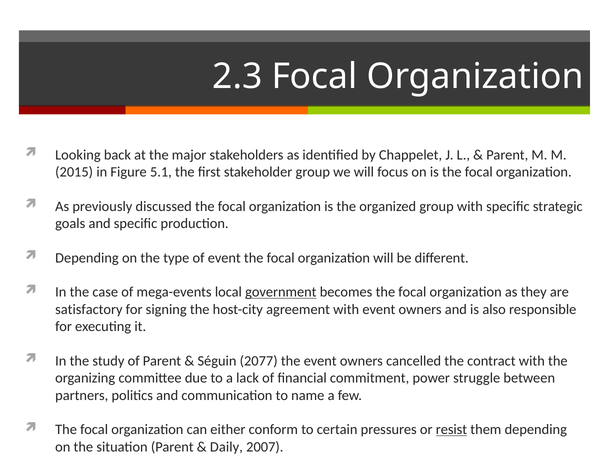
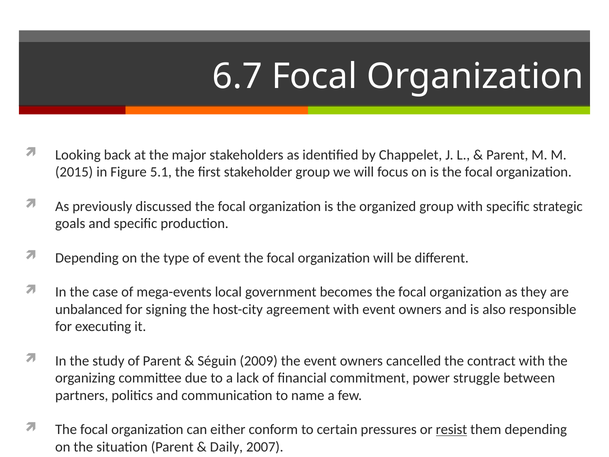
2.3: 2.3 -> 6.7 (237, 77)
government underline: present -> none (281, 292)
satisfactory: satisfactory -> unbalanced (89, 309)
2077: 2077 -> 2009 (259, 361)
